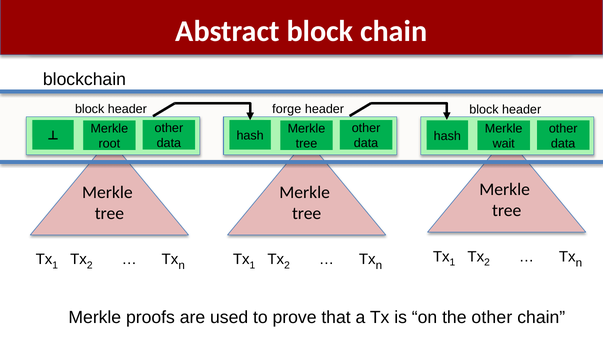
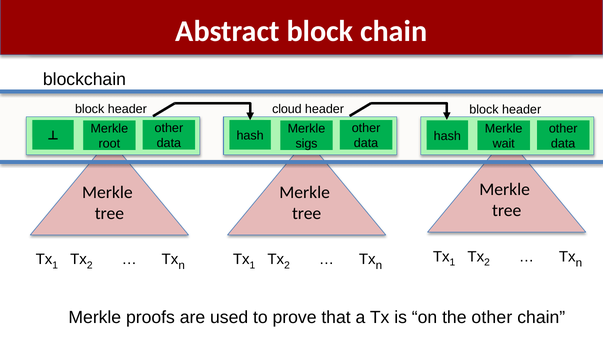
forge: forge -> cloud (287, 109)
tree: tree -> sigs (307, 144)
